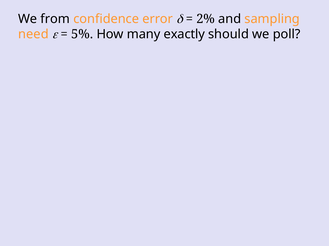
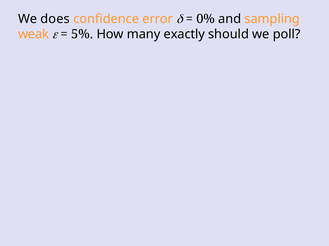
from: from -> does (55, 19)
2%: 2% -> 0% (206, 19)
need: need -> weak (34, 34)
